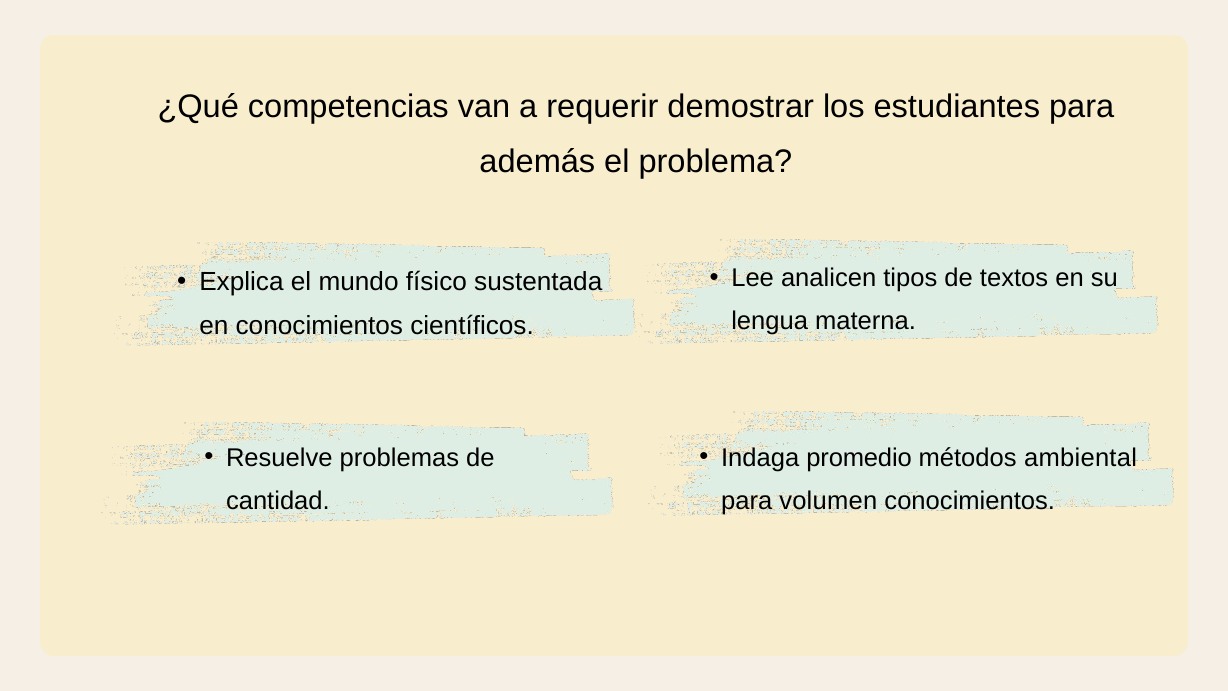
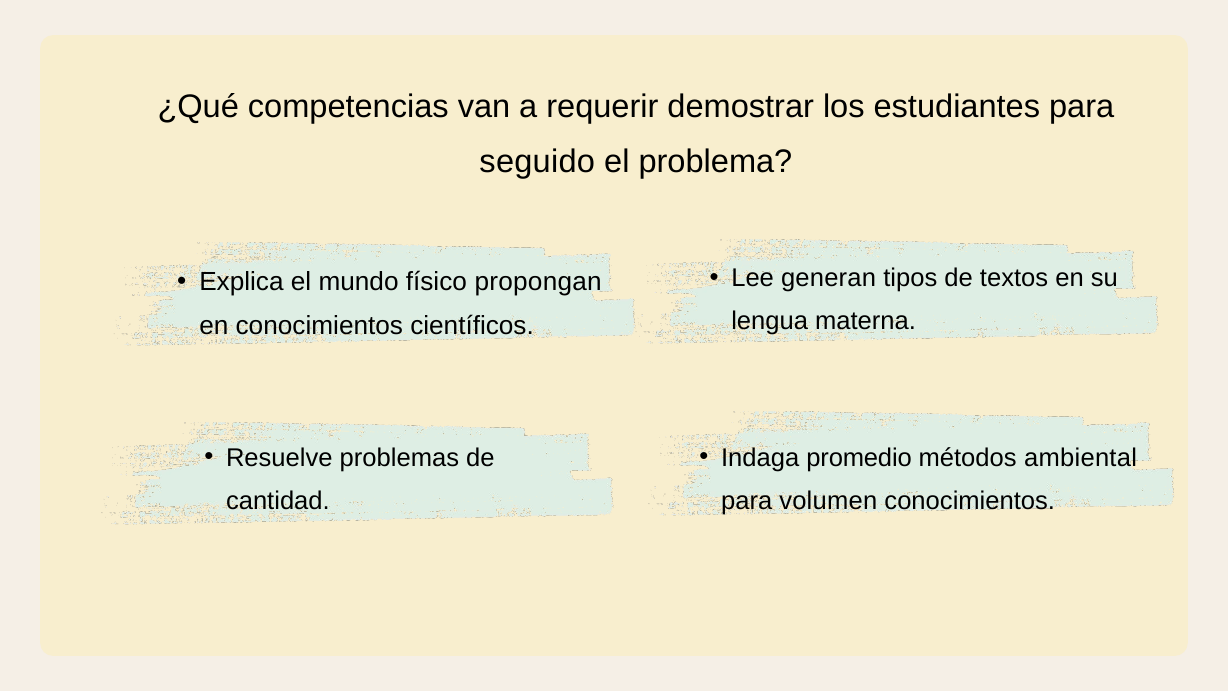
además: además -> seguido (537, 161)
analicen: analicen -> generan (829, 278)
sustentada: sustentada -> propongan (538, 282)
